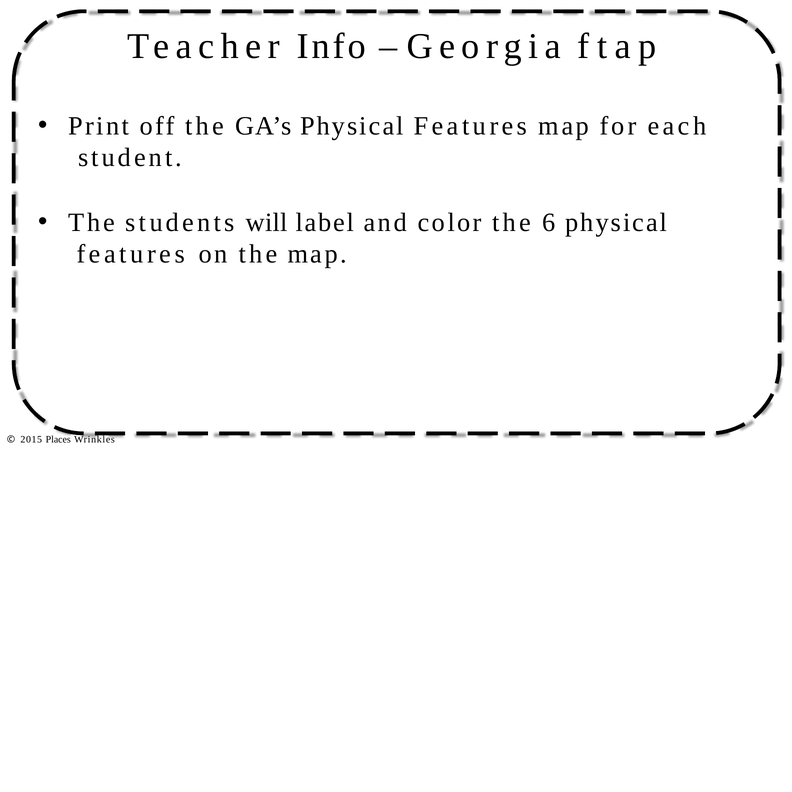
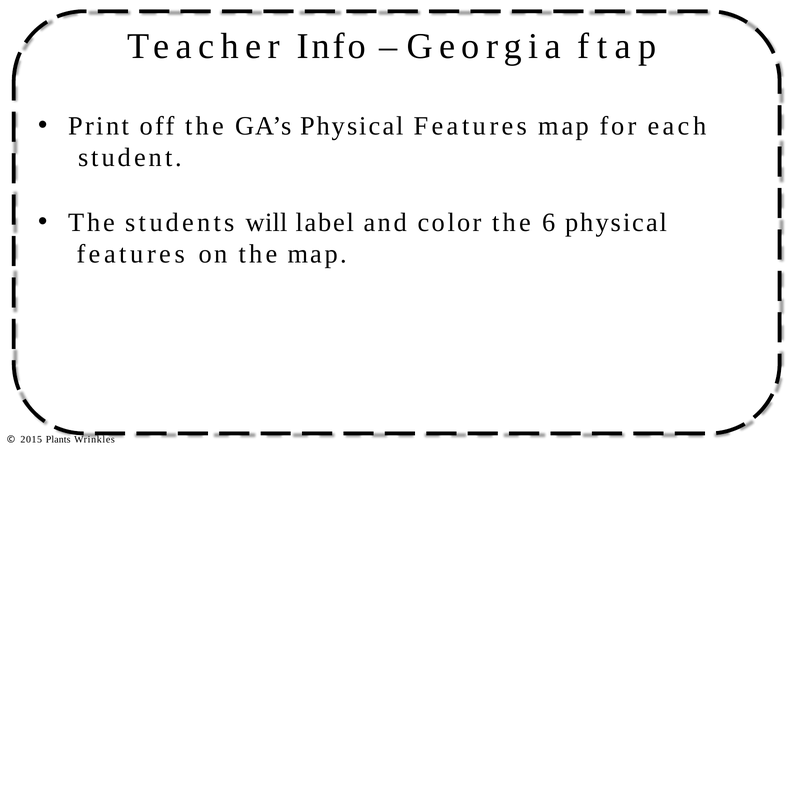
Places: Places -> Plants (58, 440)
